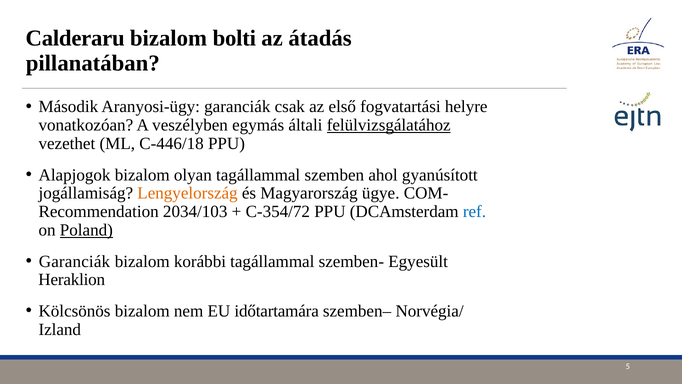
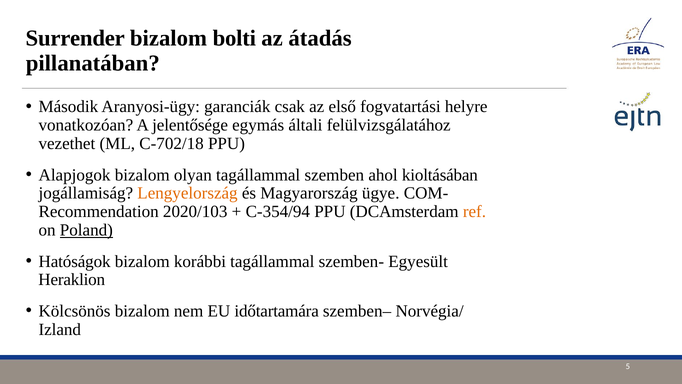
Calderaru: Calderaru -> Surrender (75, 38)
veszélyben: veszélyben -> jelentősége (190, 125)
felülvizsgálatához underline: present -> none (389, 125)
C‑446/18: C‑446/18 -> C‑702/18 (172, 144)
gyanúsított: gyanúsított -> kioltásában (440, 175)
2034/103: 2034/103 -> 2020/103 (195, 212)
C-354/72: C-354/72 -> C-354/94 (278, 212)
ref colour: blue -> orange (474, 212)
Garanciák: Garanciák -> Hatóságok (75, 261)
